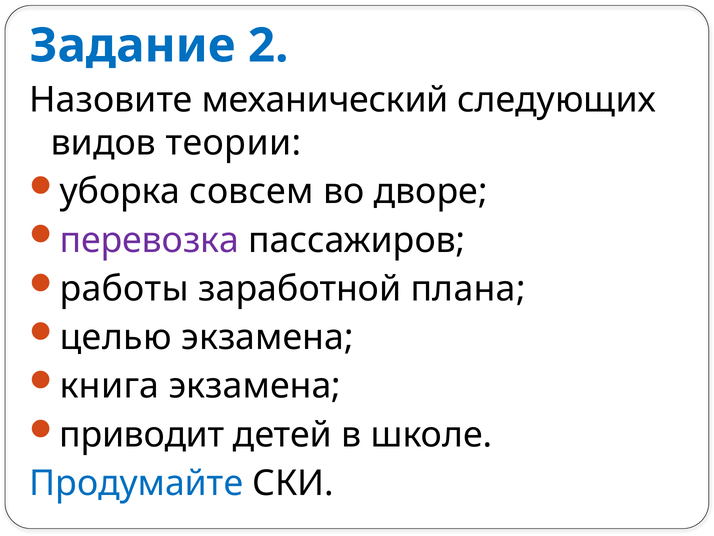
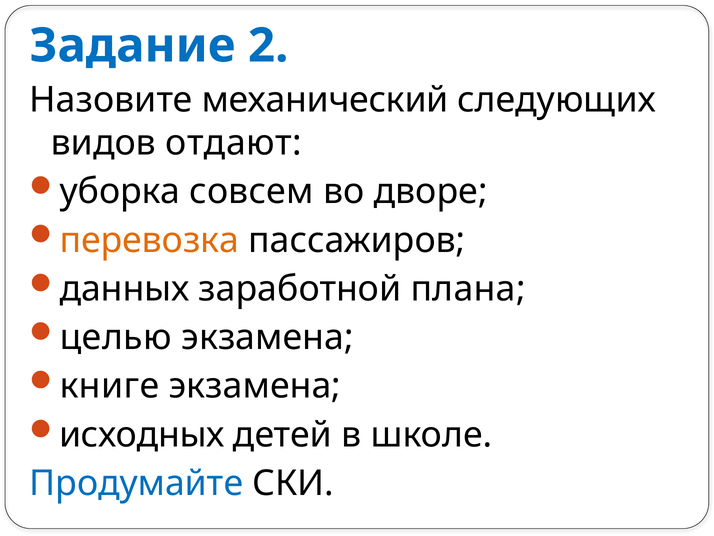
теории: теории -> отдают (234, 143)
перевозка colour: purple -> orange (149, 240)
работы: работы -> данных (125, 289)
книга: книга -> книге (109, 386)
приводит: приводит -> исходных (142, 434)
